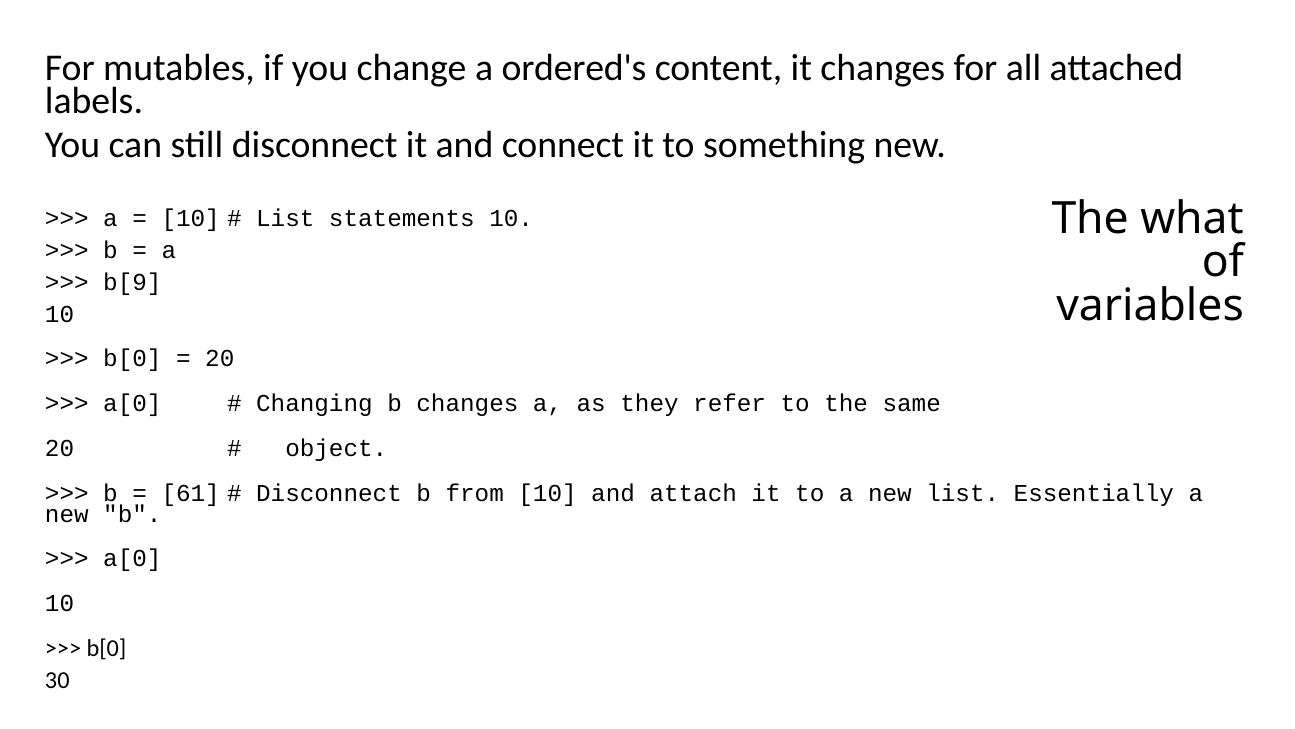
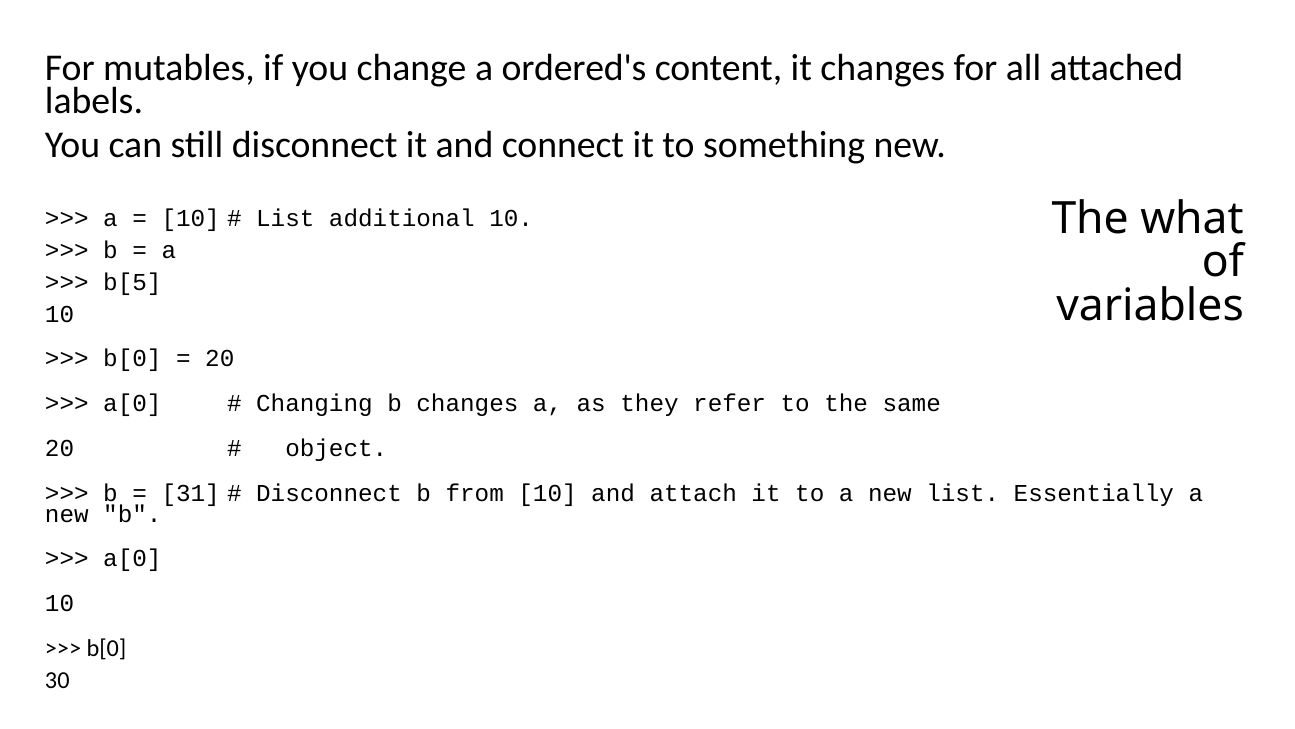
statements: statements -> additional (402, 219)
b[9: b[9 -> b[5 (132, 282)
61: 61 -> 31 (191, 493)
